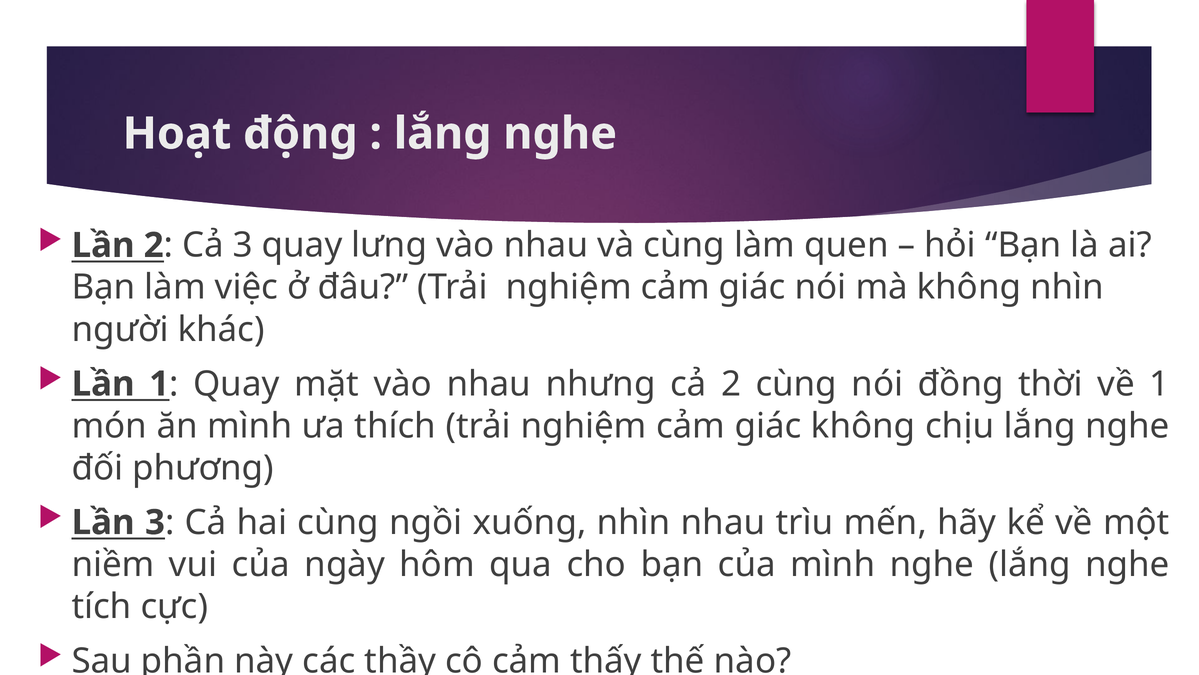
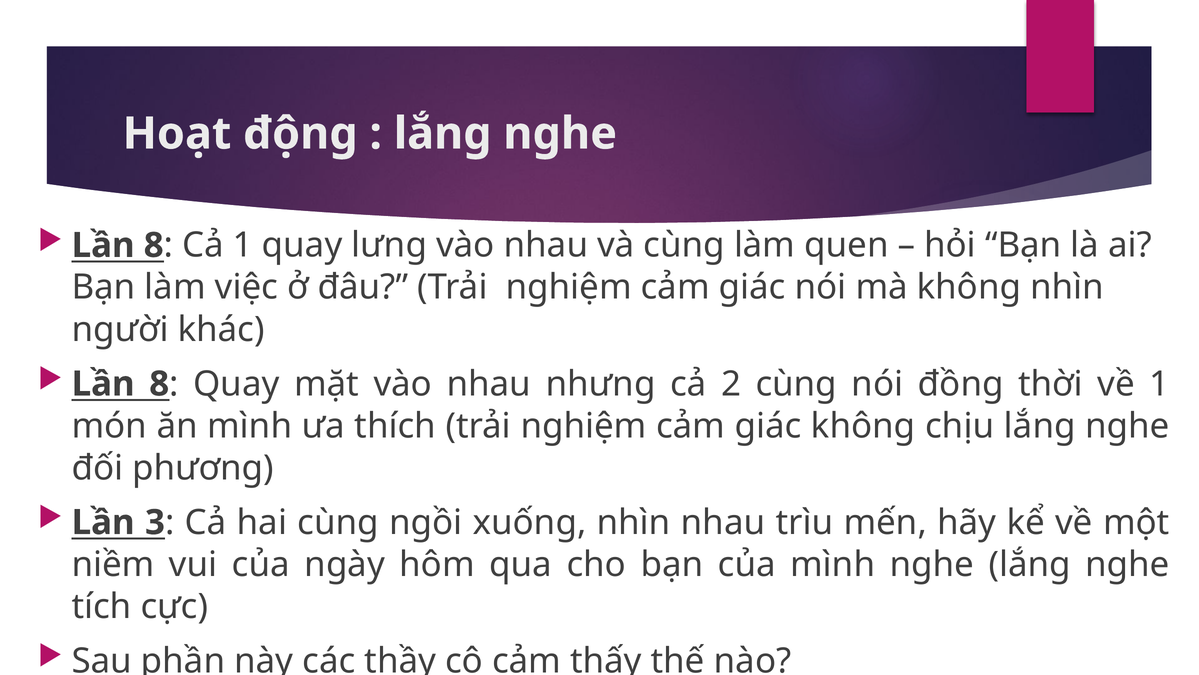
2: 2 -> 8 (154, 245)
Cả 3: 3 -> 1 (243, 245)
1: 1 -> 8 (159, 384)
